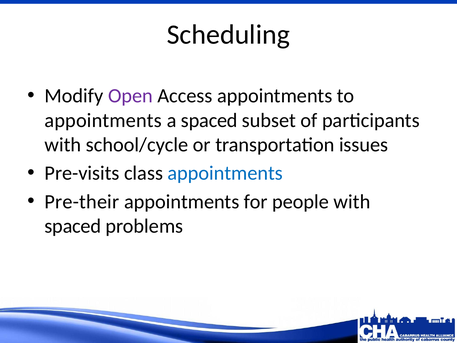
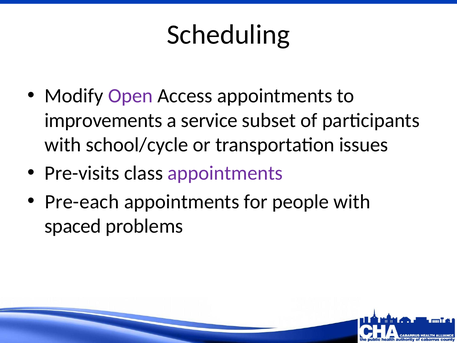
appointments: appointments -> improvements (103, 120)
a spaced: spaced -> service (209, 120)
appointments colour: blue -> purple (225, 173)
Pre-their: Pre-their -> Pre-each (82, 202)
